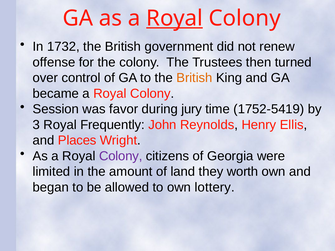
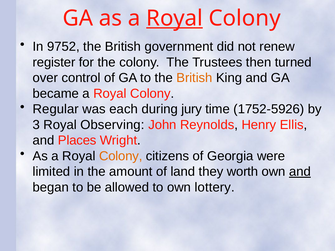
1732: 1732 -> 9752 (63, 47)
offense: offense -> register (54, 62)
Session: Session -> Regular (56, 109)
favor: favor -> each (124, 109)
1752-5419: 1752-5419 -> 1752-5926 (269, 109)
Frequently: Frequently -> Observing (112, 125)
Colony colour: purple -> orange (121, 156)
and underline: none -> present (300, 172)
